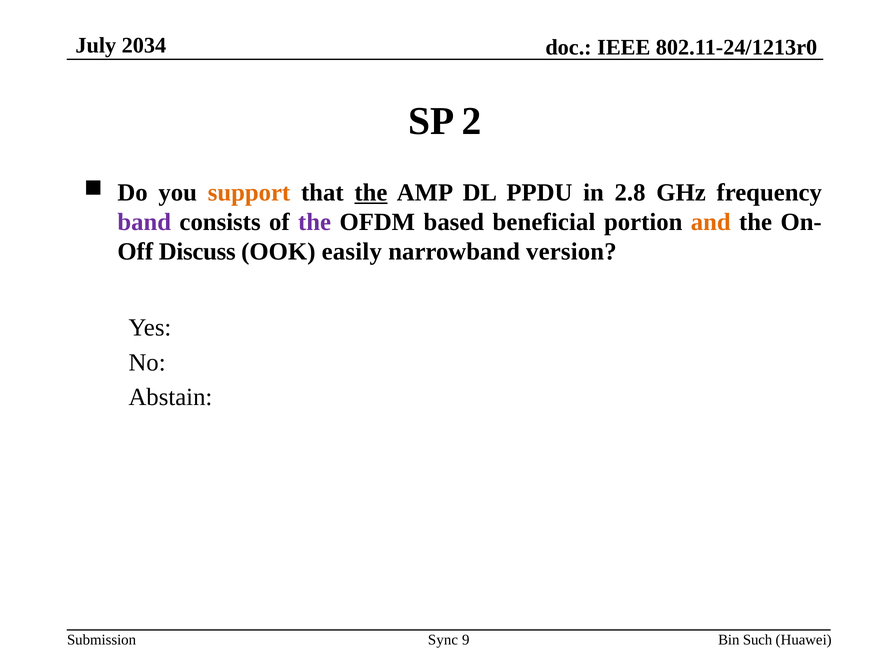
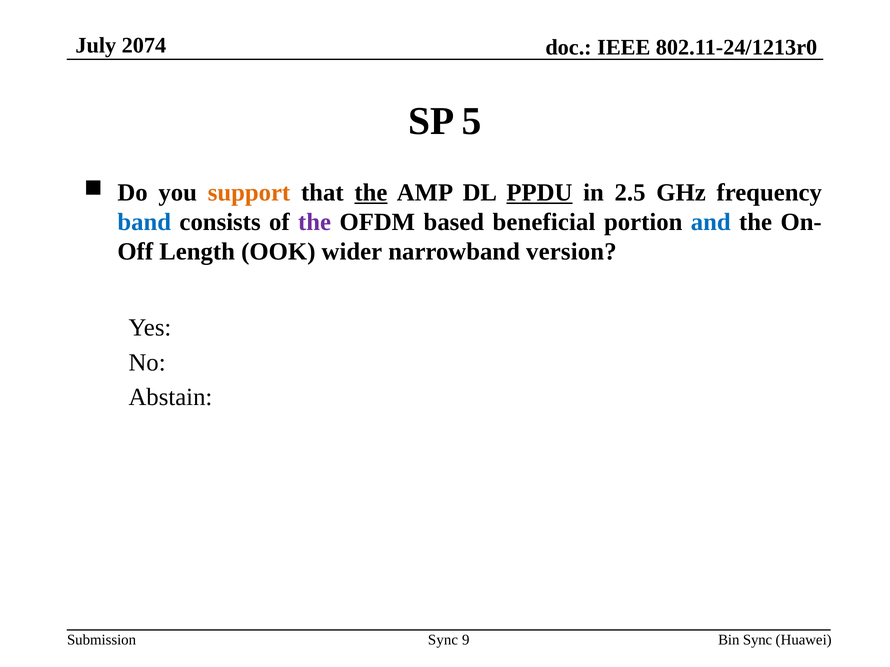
2034: 2034 -> 2074 (144, 46)
2: 2 -> 5 (472, 121)
PPDU underline: none -> present (539, 193)
2.8: 2.8 -> 2.5 (630, 193)
band colour: purple -> blue (144, 222)
and colour: orange -> blue (711, 222)
Discuss: Discuss -> Length (197, 252)
easily: easily -> wider (352, 252)
Bin Such: Such -> Sync (758, 640)
